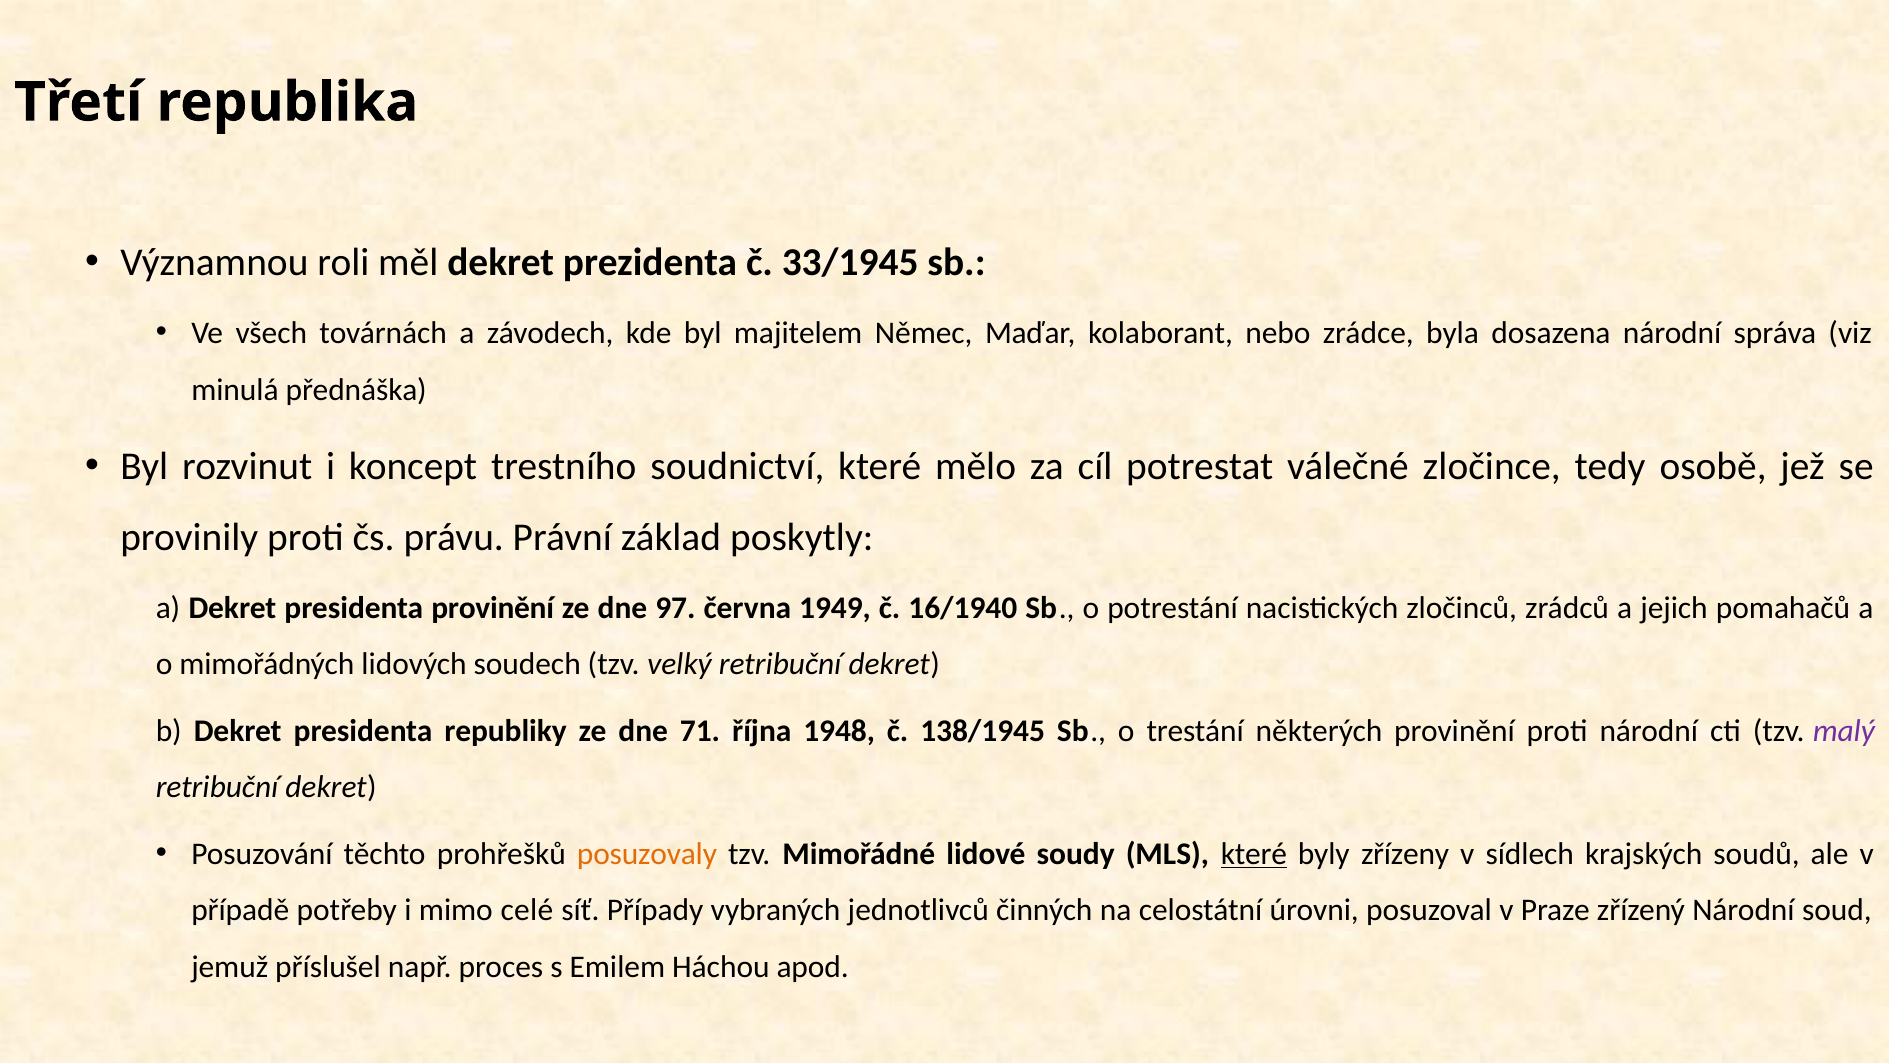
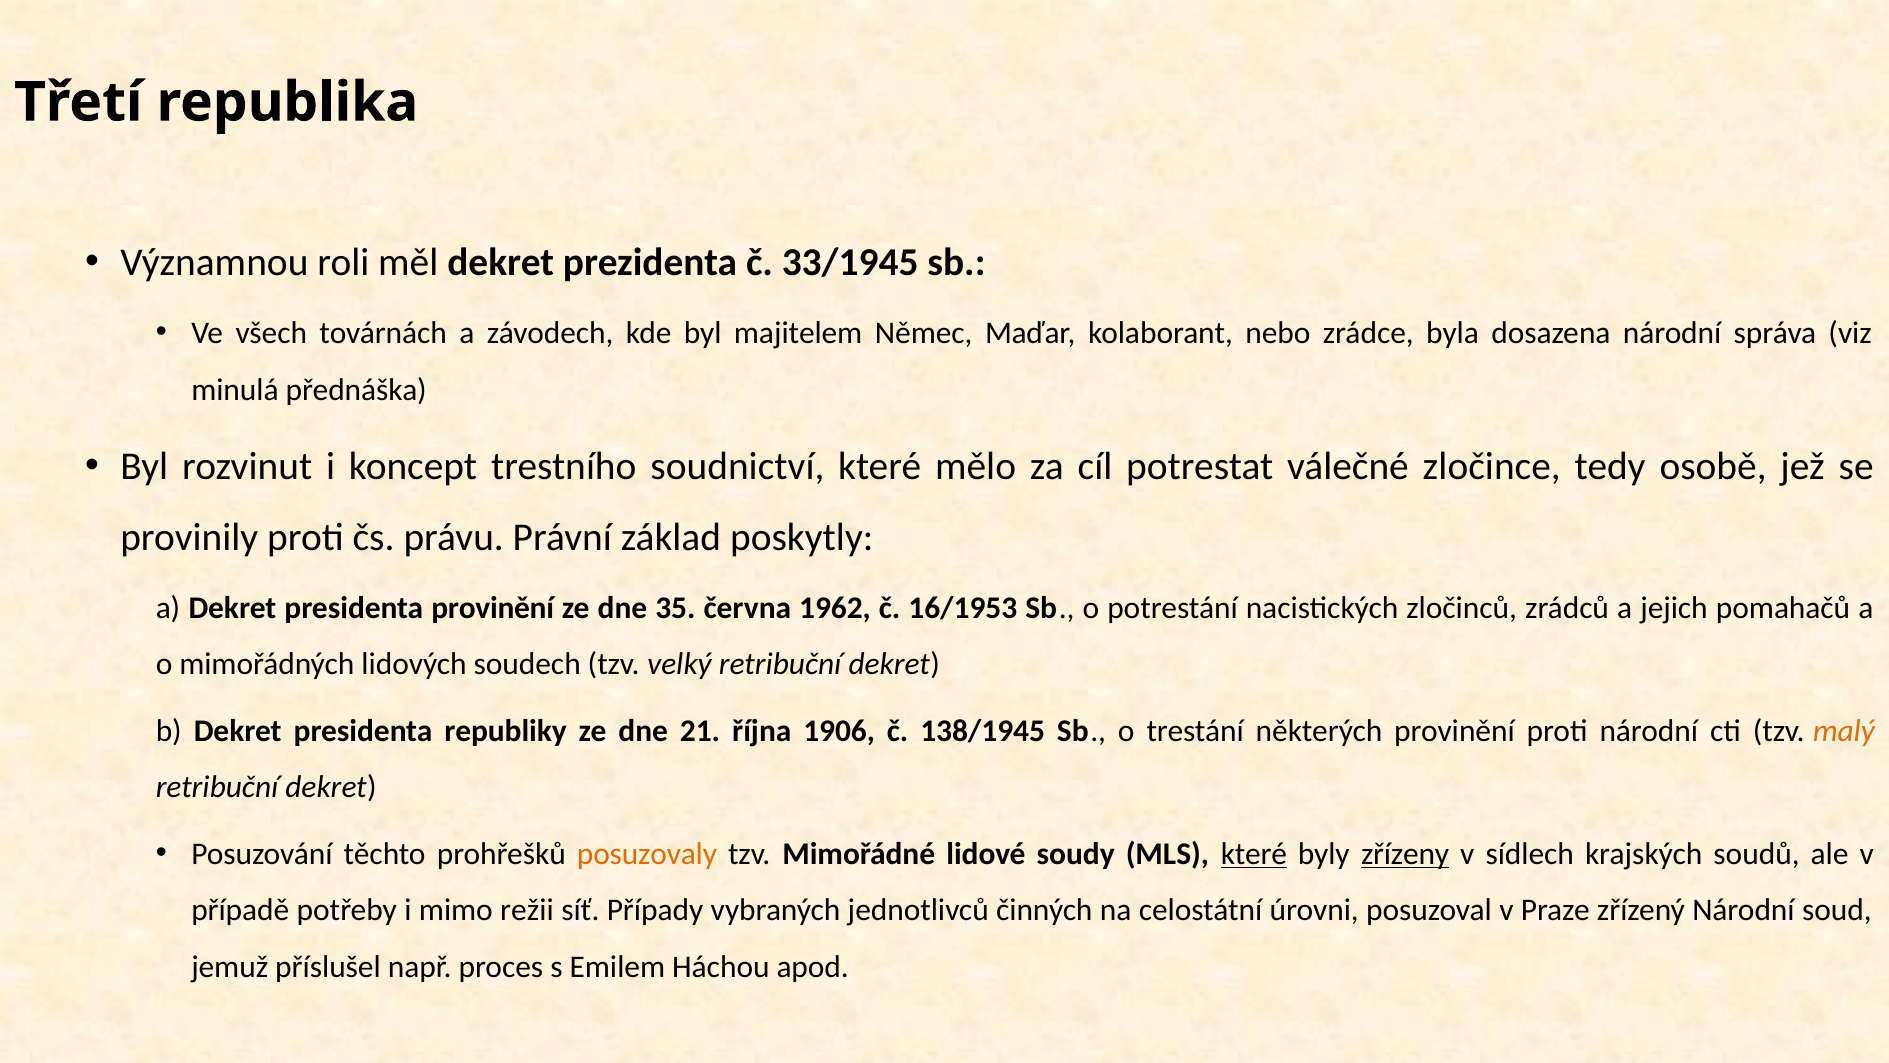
97: 97 -> 35 (675, 608)
1949: 1949 -> 1962 (835, 608)
16/1940: 16/1940 -> 16/1953 (963, 608)
71: 71 -> 21 (700, 731)
1948: 1948 -> 1906 (839, 731)
malý colour: purple -> orange (1844, 731)
zřízeny underline: none -> present (1405, 854)
celé: celé -> režii (527, 910)
